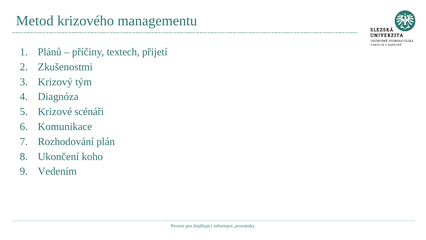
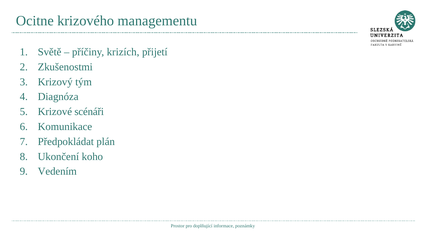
Metod: Metod -> Ocitne (35, 21)
Plánů: Plánů -> Světě (50, 52)
textech: textech -> krizích (123, 52)
Rozhodování: Rozhodování -> Předpokládat (66, 141)
